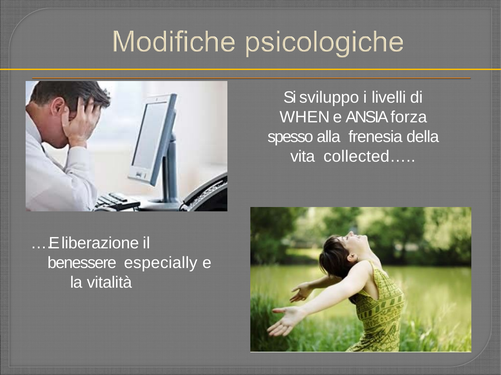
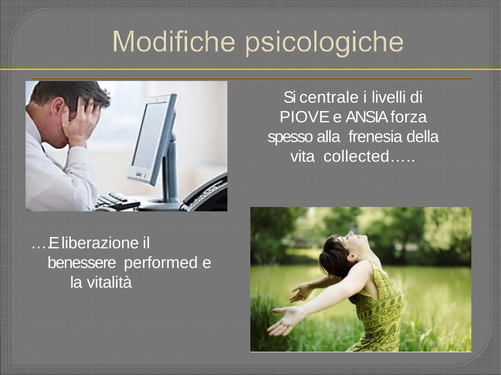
sviluppo: sviluppo -> centrale (329, 98)
WHEN: WHEN -> PIOVE (305, 117)
especially: especially -> performed (161, 263)
